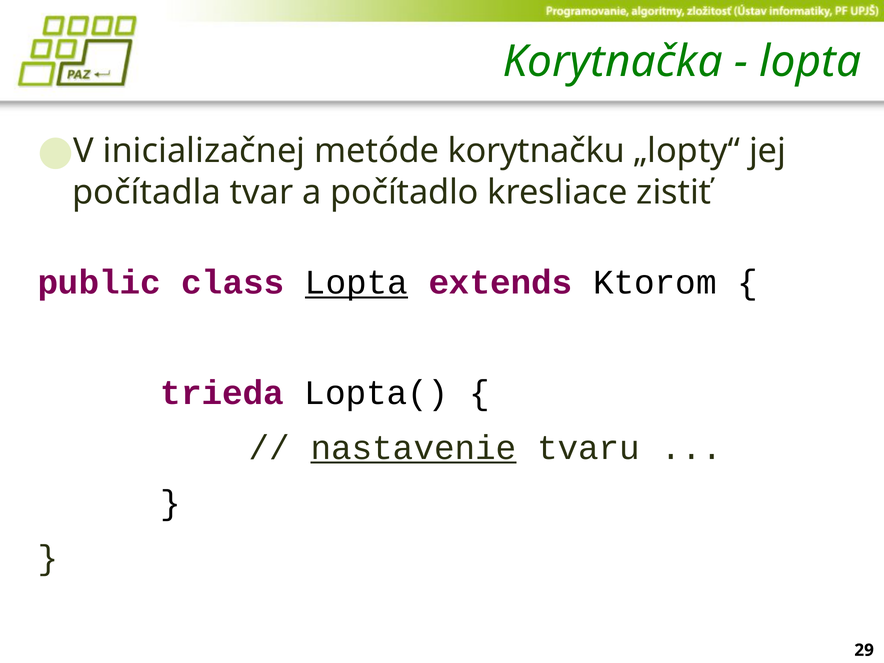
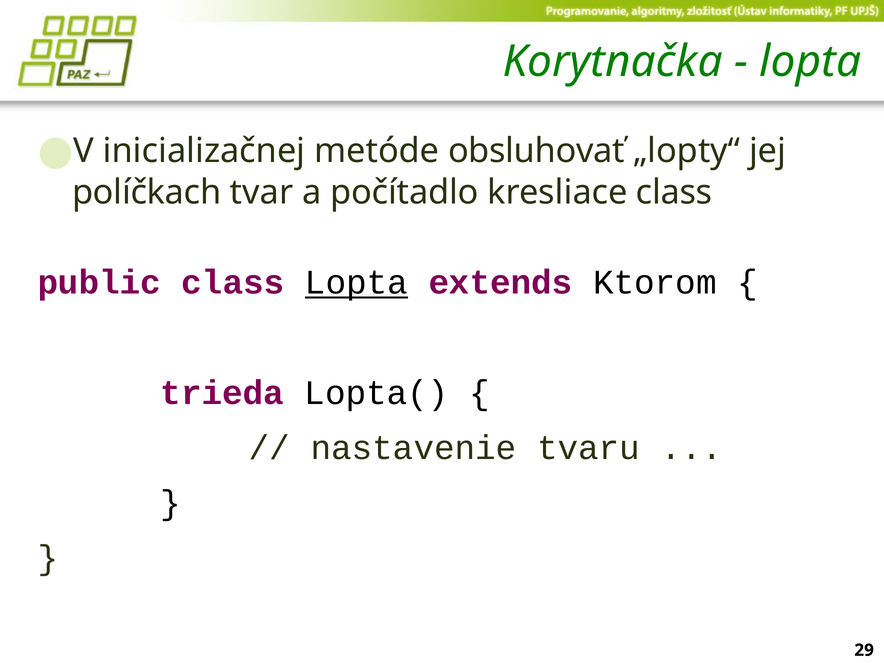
korytnačku: korytnačku -> obsluhovať (536, 151)
počítadla: počítadla -> políčkach (147, 192)
kresliace zistiť: zistiť -> class (674, 192)
nastavenie underline: present -> none (414, 448)
